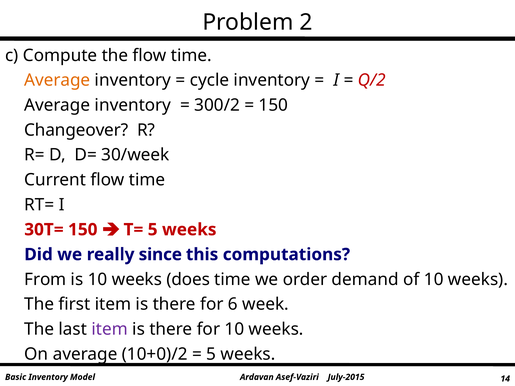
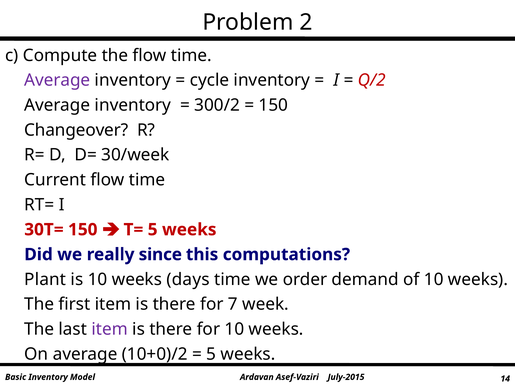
Average colour: orange -> purple (57, 80)
From: From -> Plant (45, 280)
does: does -> days (188, 280)
6: 6 -> 7 (233, 304)
